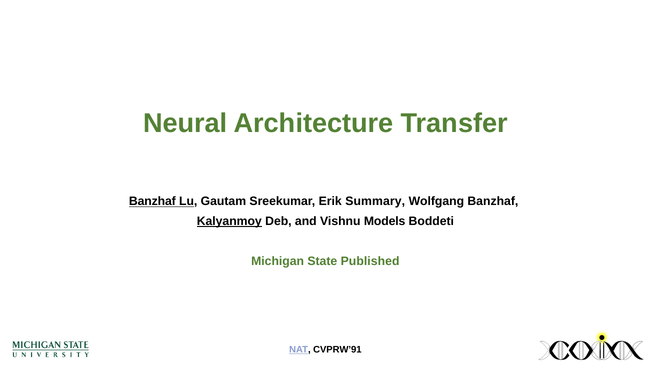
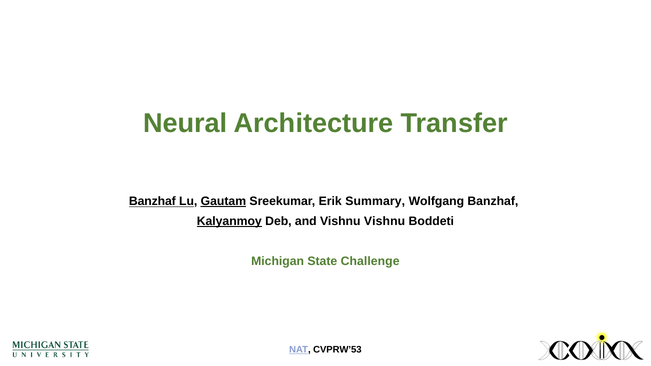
Gautam underline: none -> present (223, 201)
Vishnu Models: Models -> Vishnu (385, 221)
Published: Published -> Challenge (370, 261)
CVPRW’91: CVPRW’91 -> CVPRW’53 (337, 350)
